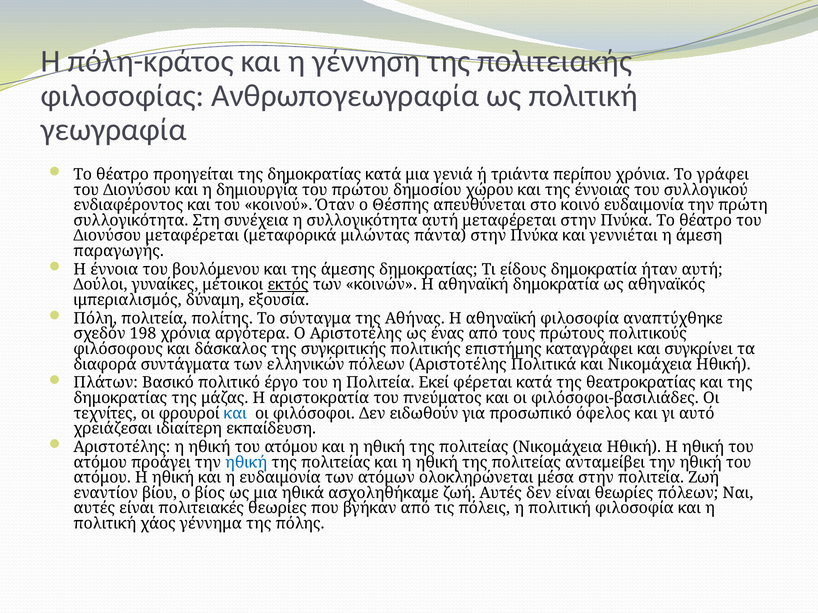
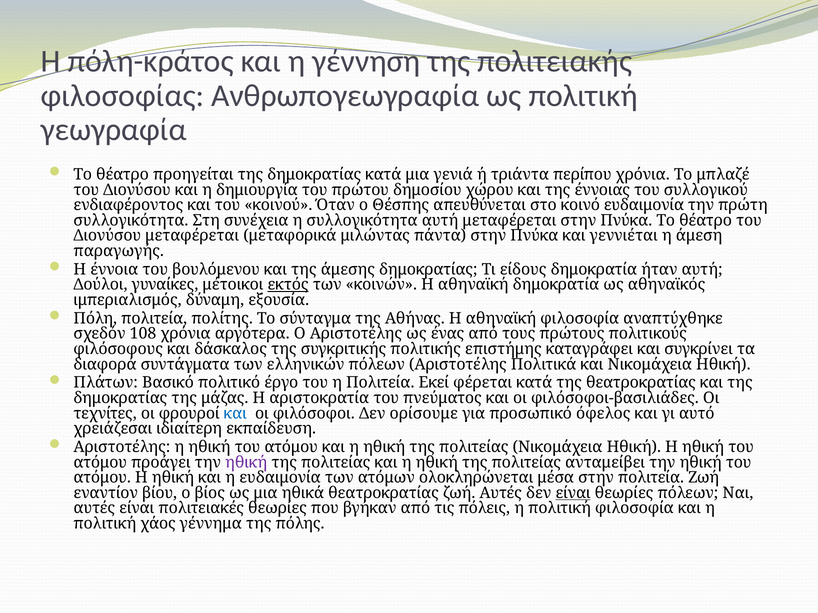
γράφει: γράφει -> μπλαζέ (723, 175)
198: 198 -> 108 (143, 334)
ειδωθούν: ειδωθούν -> ορίσουμε (424, 414)
ηθική colour: blue -> purple (246, 463)
ηθικά ασχοληθήκαμε: ασχοληθήκαμε -> θεατροκρατίας (384, 493)
είναι underline: none -> present (573, 493)
